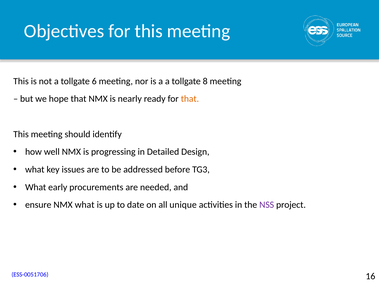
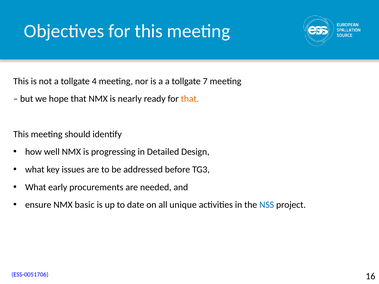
6: 6 -> 4 (94, 81)
8: 8 -> 7 (205, 81)
NMX what: what -> basic (85, 205)
NSS colour: purple -> blue (267, 205)
